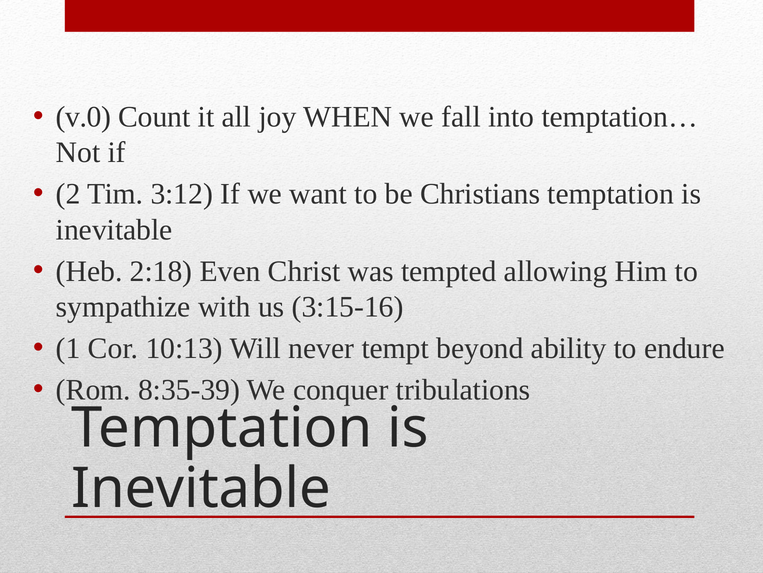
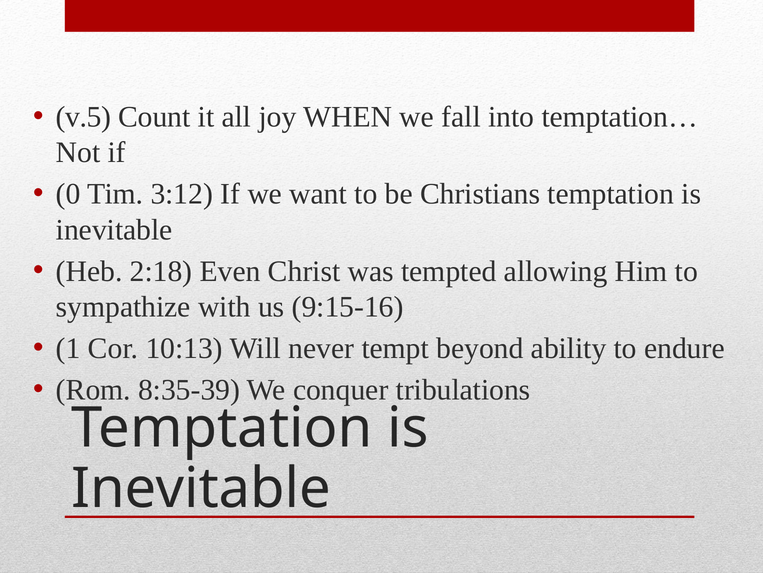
v.0: v.0 -> v.5 (83, 117)
2: 2 -> 0 (68, 194)
3:15-16: 3:15-16 -> 9:15-16 (348, 306)
